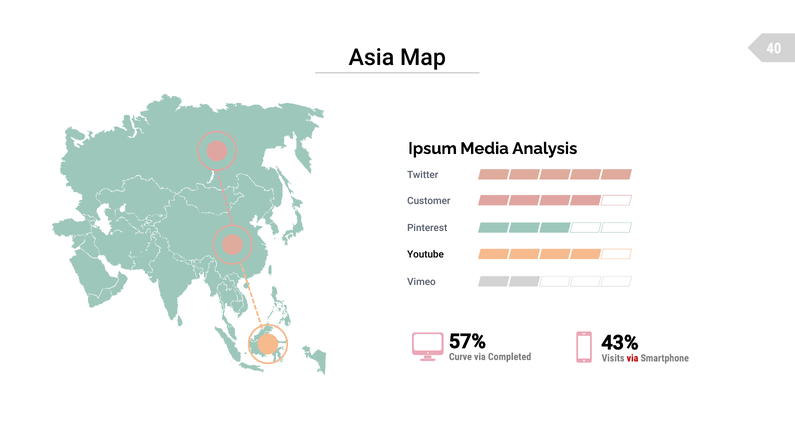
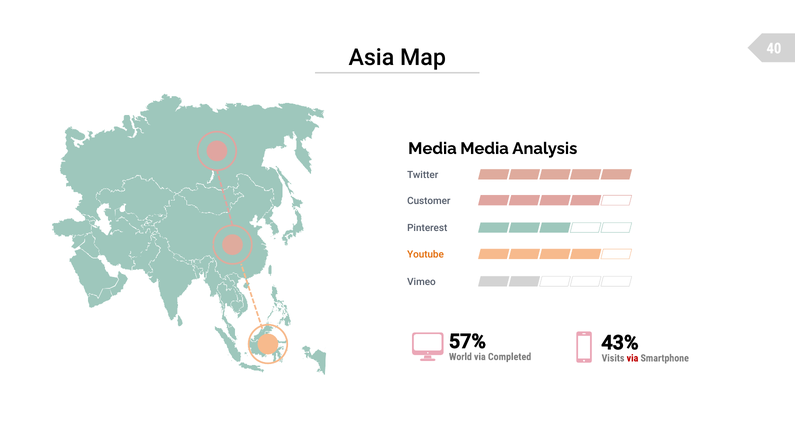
Ipsum: Ipsum -> Media (432, 149)
Youtube colour: black -> orange (426, 255)
Curve: Curve -> World (460, 357)
